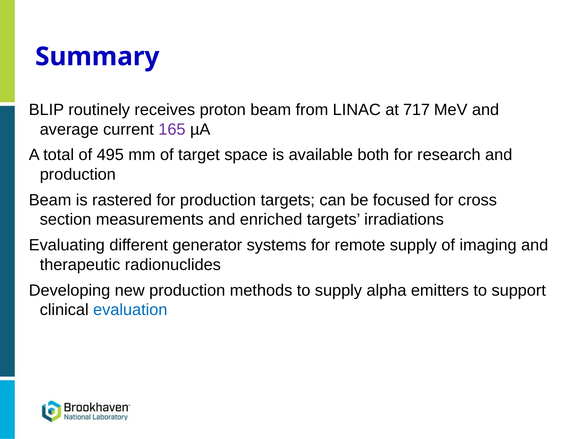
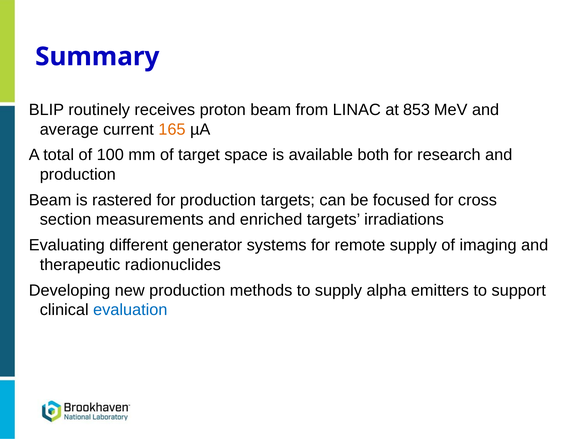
717: 717 -> 853 (417, 110)
165 colour: purple -> orange (172, 129)
495: 495 -> 100 (110, 155)
